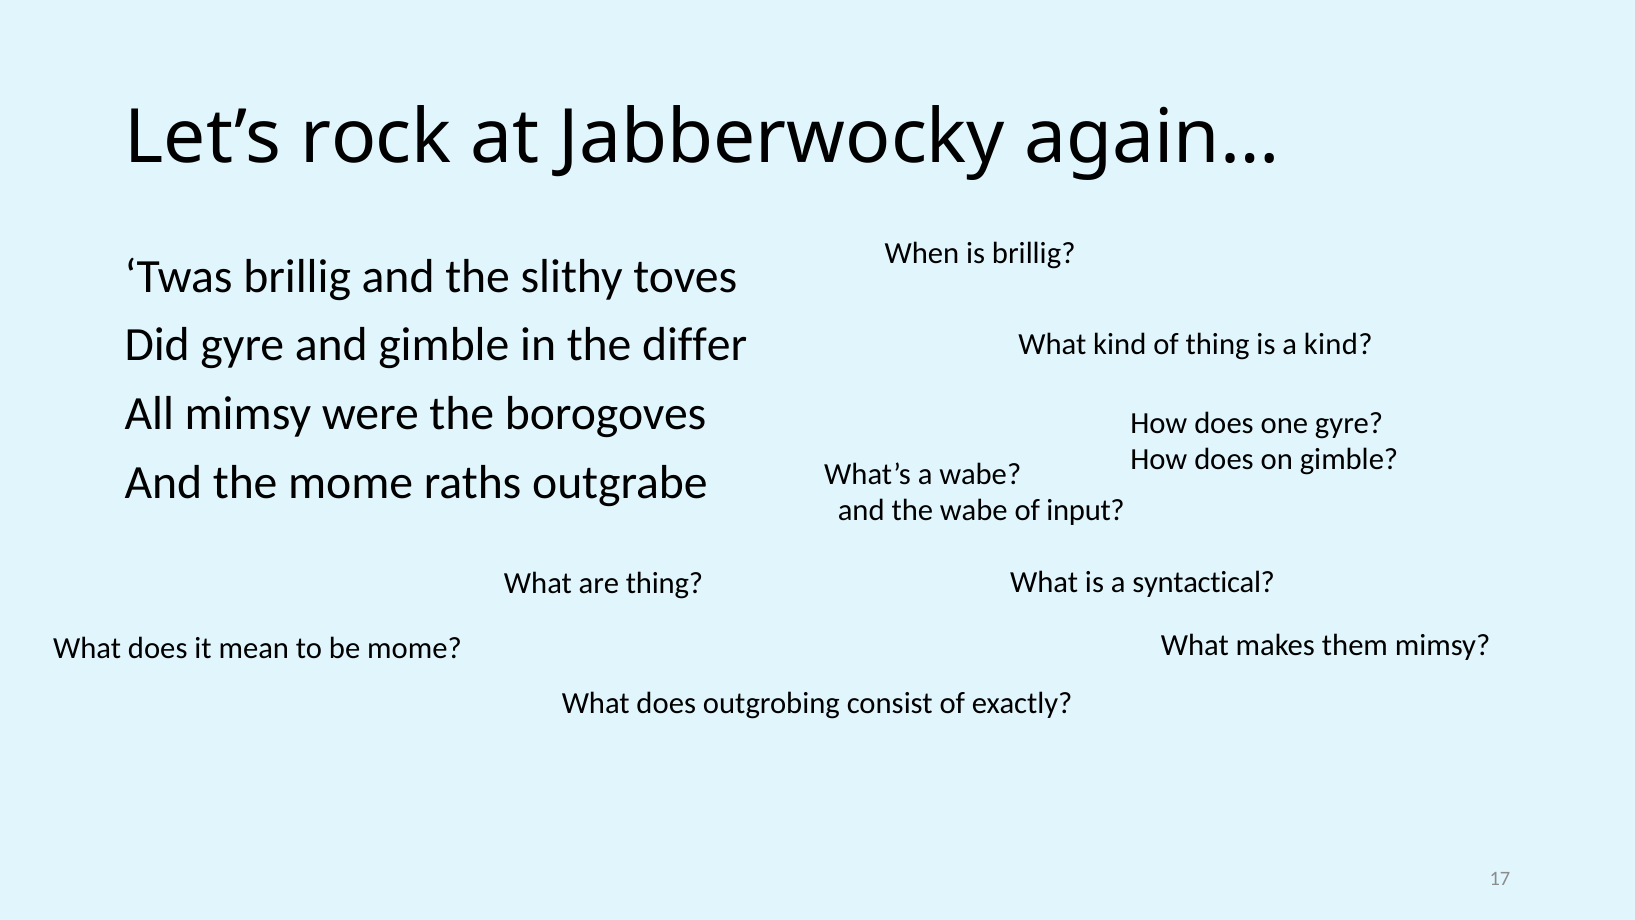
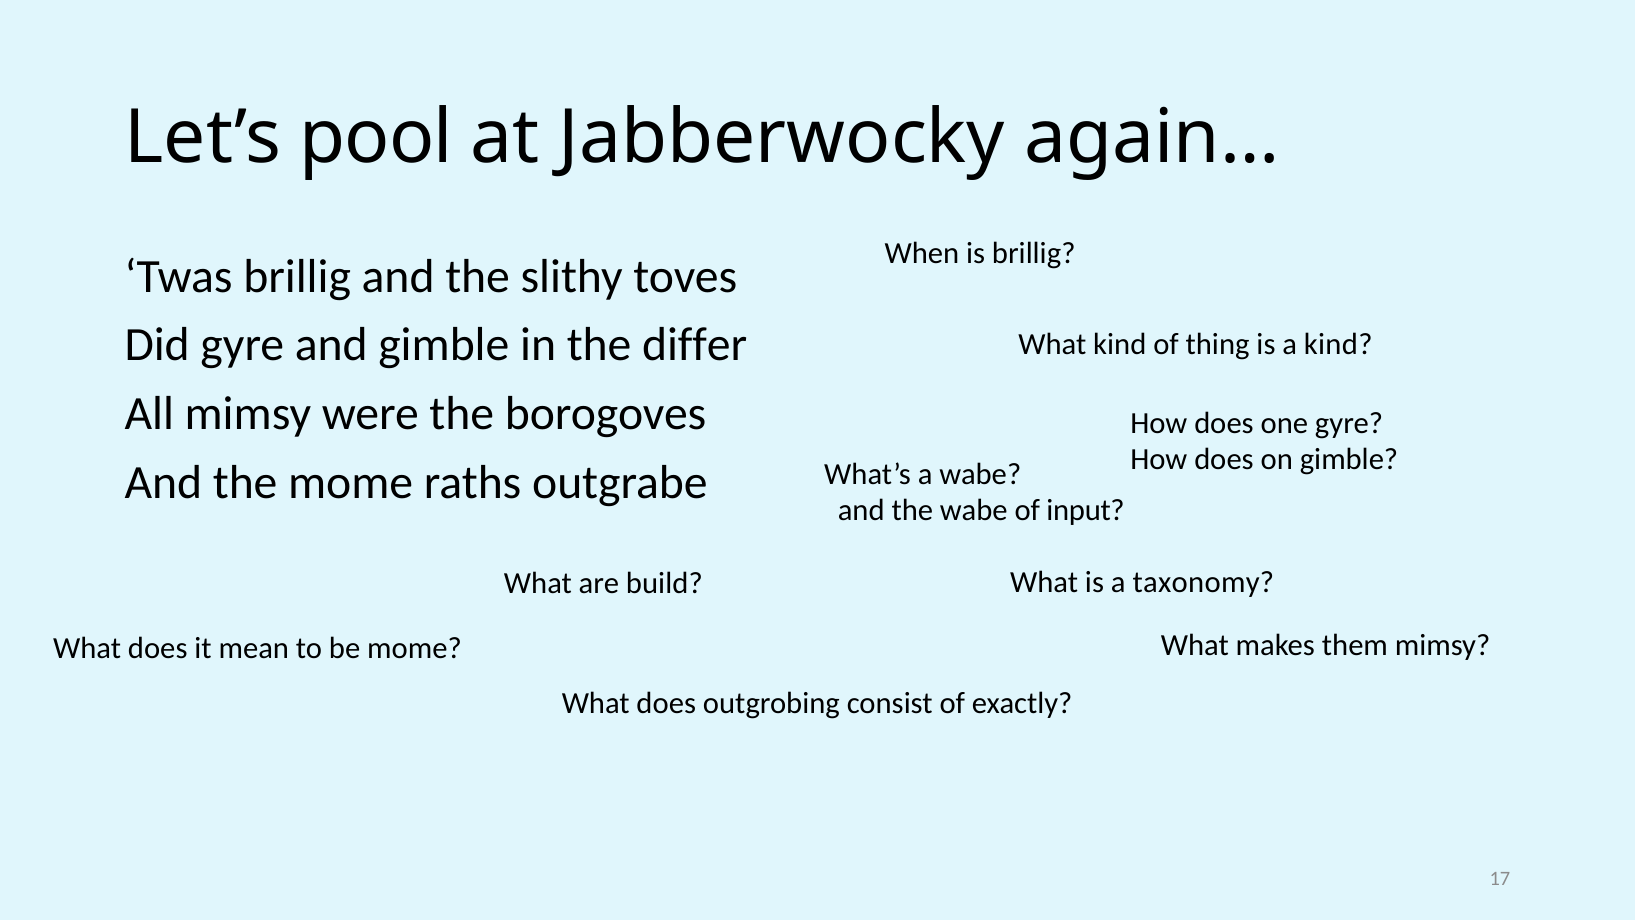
rock: rock -> pool (376, 137)
syntactical: syntactical -> taxonomy (1203, 582)
are thing: thing -> build (664, 583)
